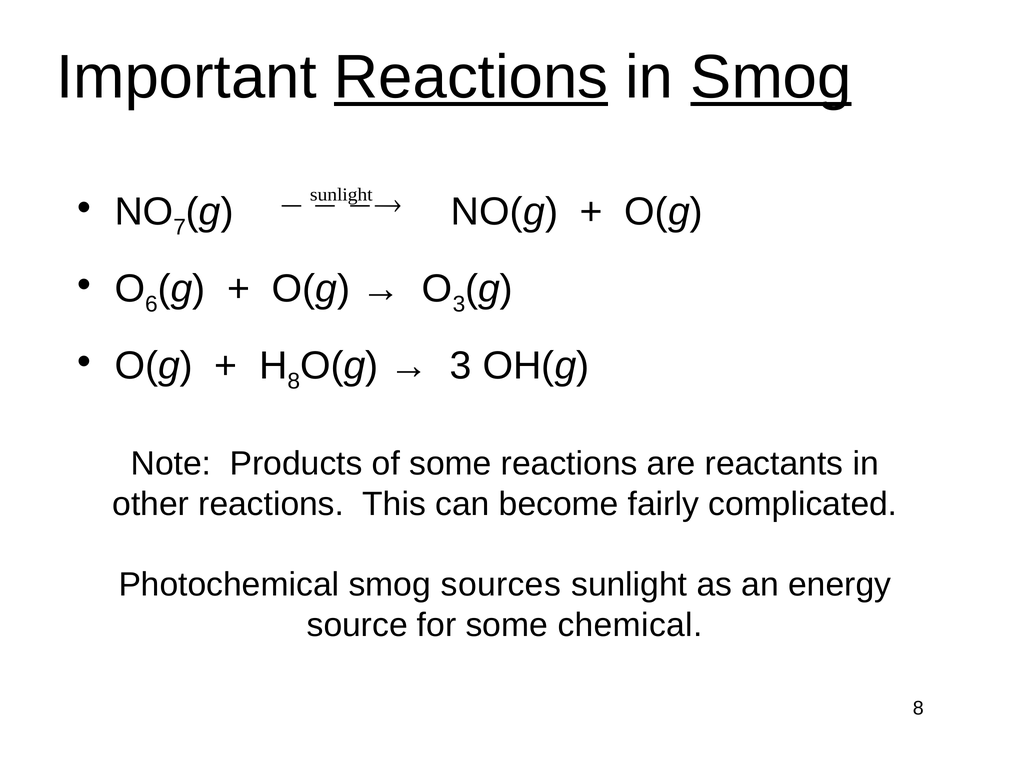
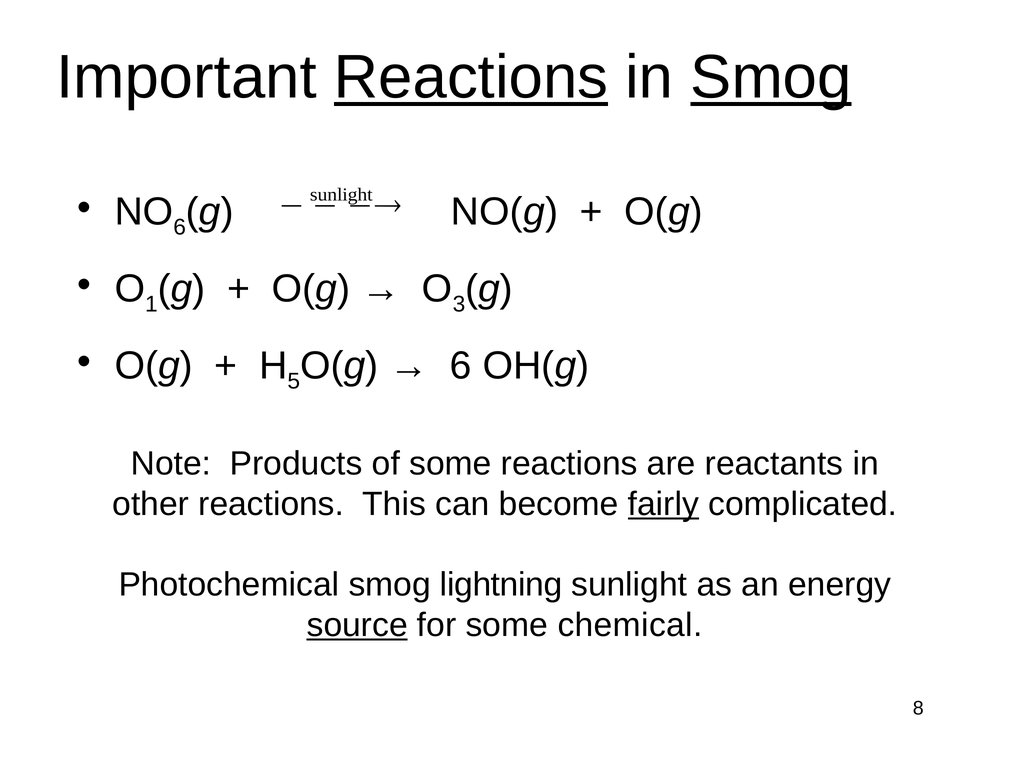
7: 7 -> 6 (180, 227)
6: 6 -> 1 (151, 304)
8: 8 -> 5 (294, 381)
3: 3 -> 6 (461, 366)
fairly underline: none -> present (663, 504)
sources: sources -> lightning (501, 585)
source underline: none -> present (357, 626)
